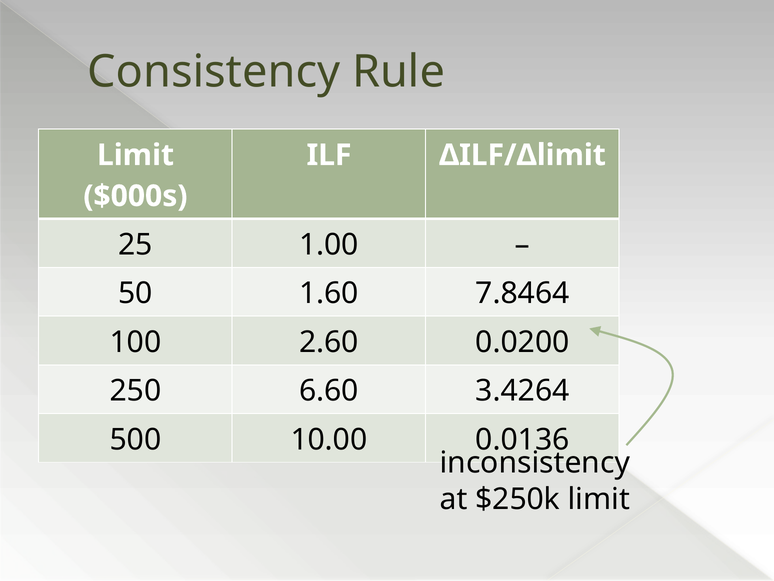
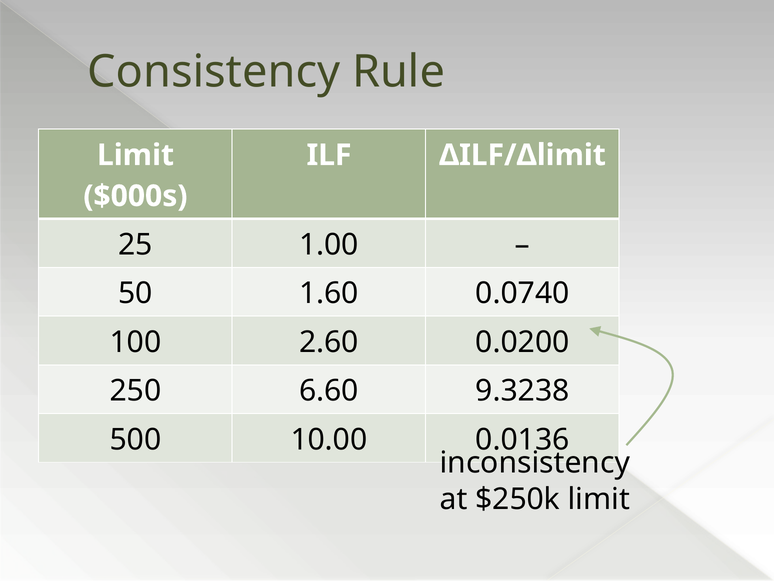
7.8464: 7.8464 -> 0.0740 (522, 293)
3.4264: 3.4264 -> 9.3238 (522, 391)
